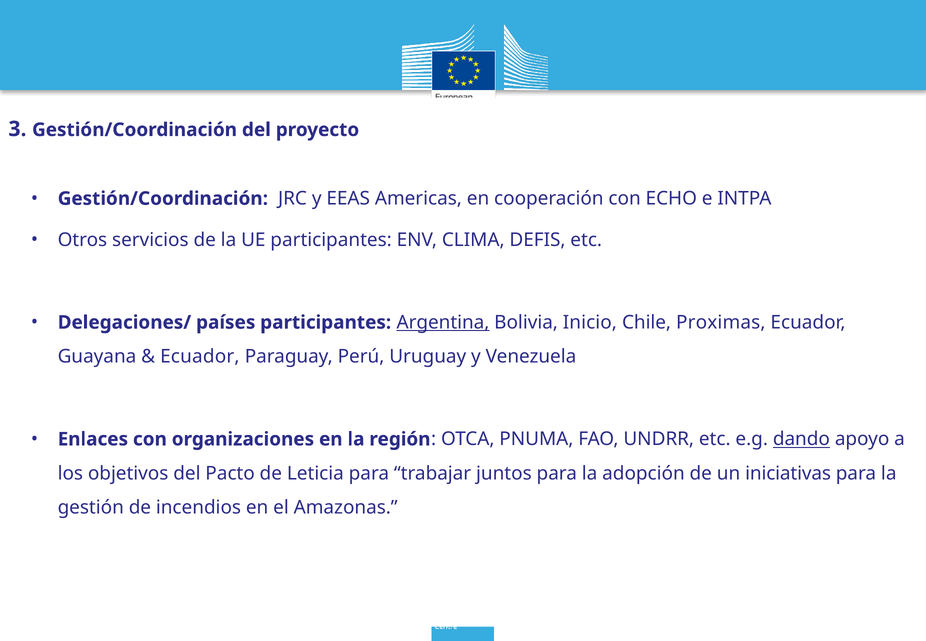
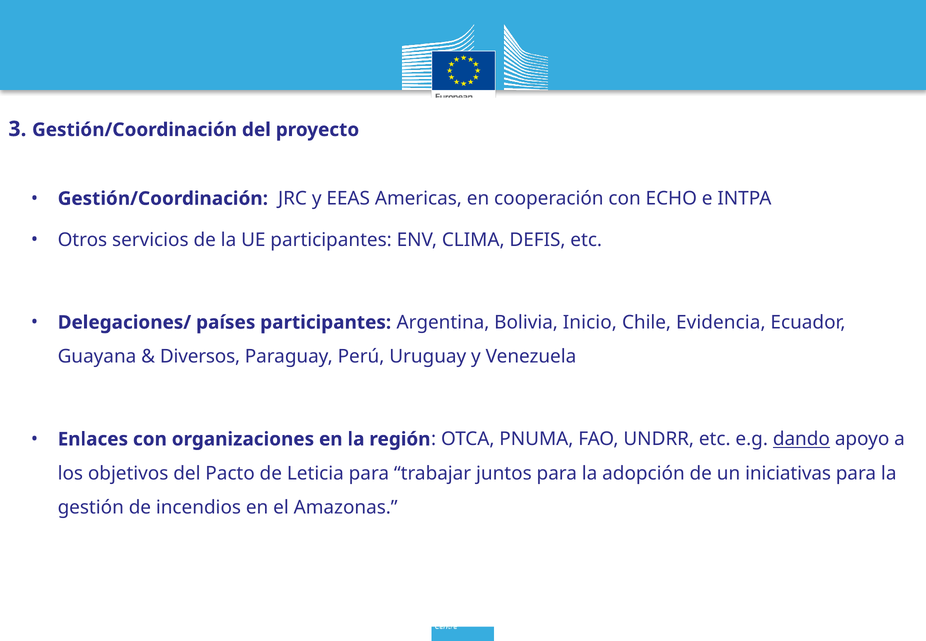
Argentina underline: present -> none (443, 322)
Proximas: Proximas -> Evidencia (721, 322)
Ecuador: Ecuador -> Diversos (200, 357)
